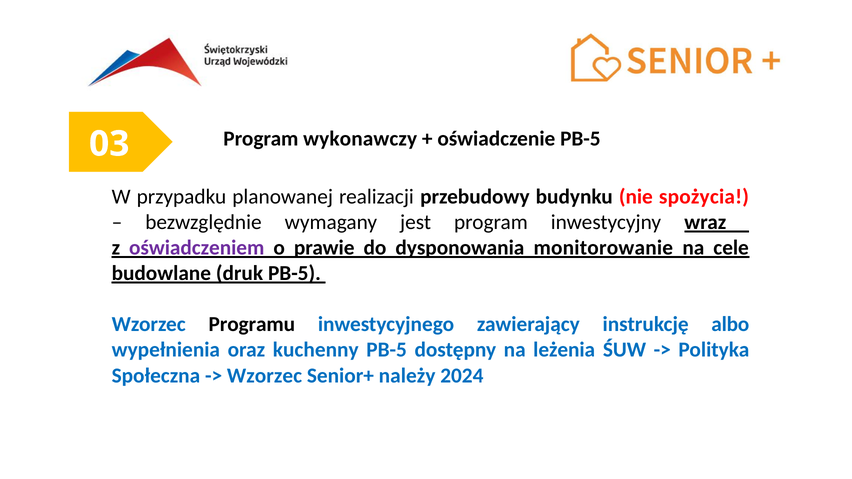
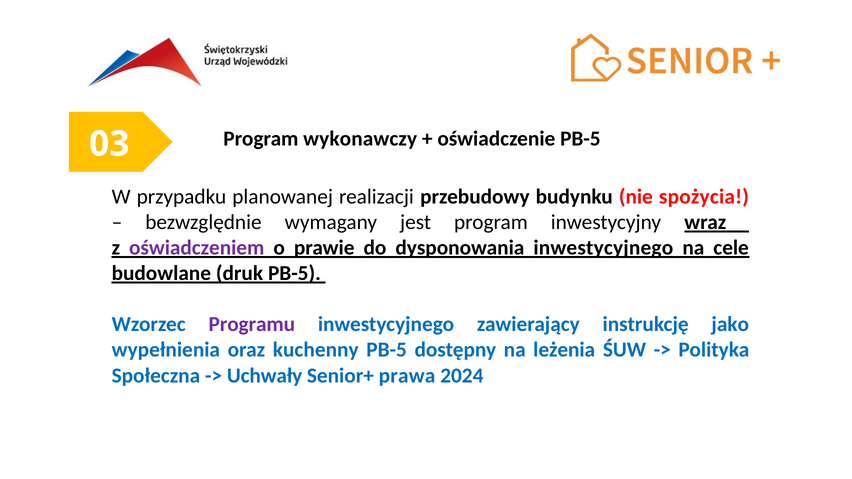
dysponowania monitorowanie: monitorowanie -> inwestycyjnego (603, 248)
Programu colour: black -> purple (252, 325)
albo: albo -> jako (730, 325)
Wzorzec: Wzorzec -> Uchwały (265, 376)
należy: należy -> prawa (407, 376)
